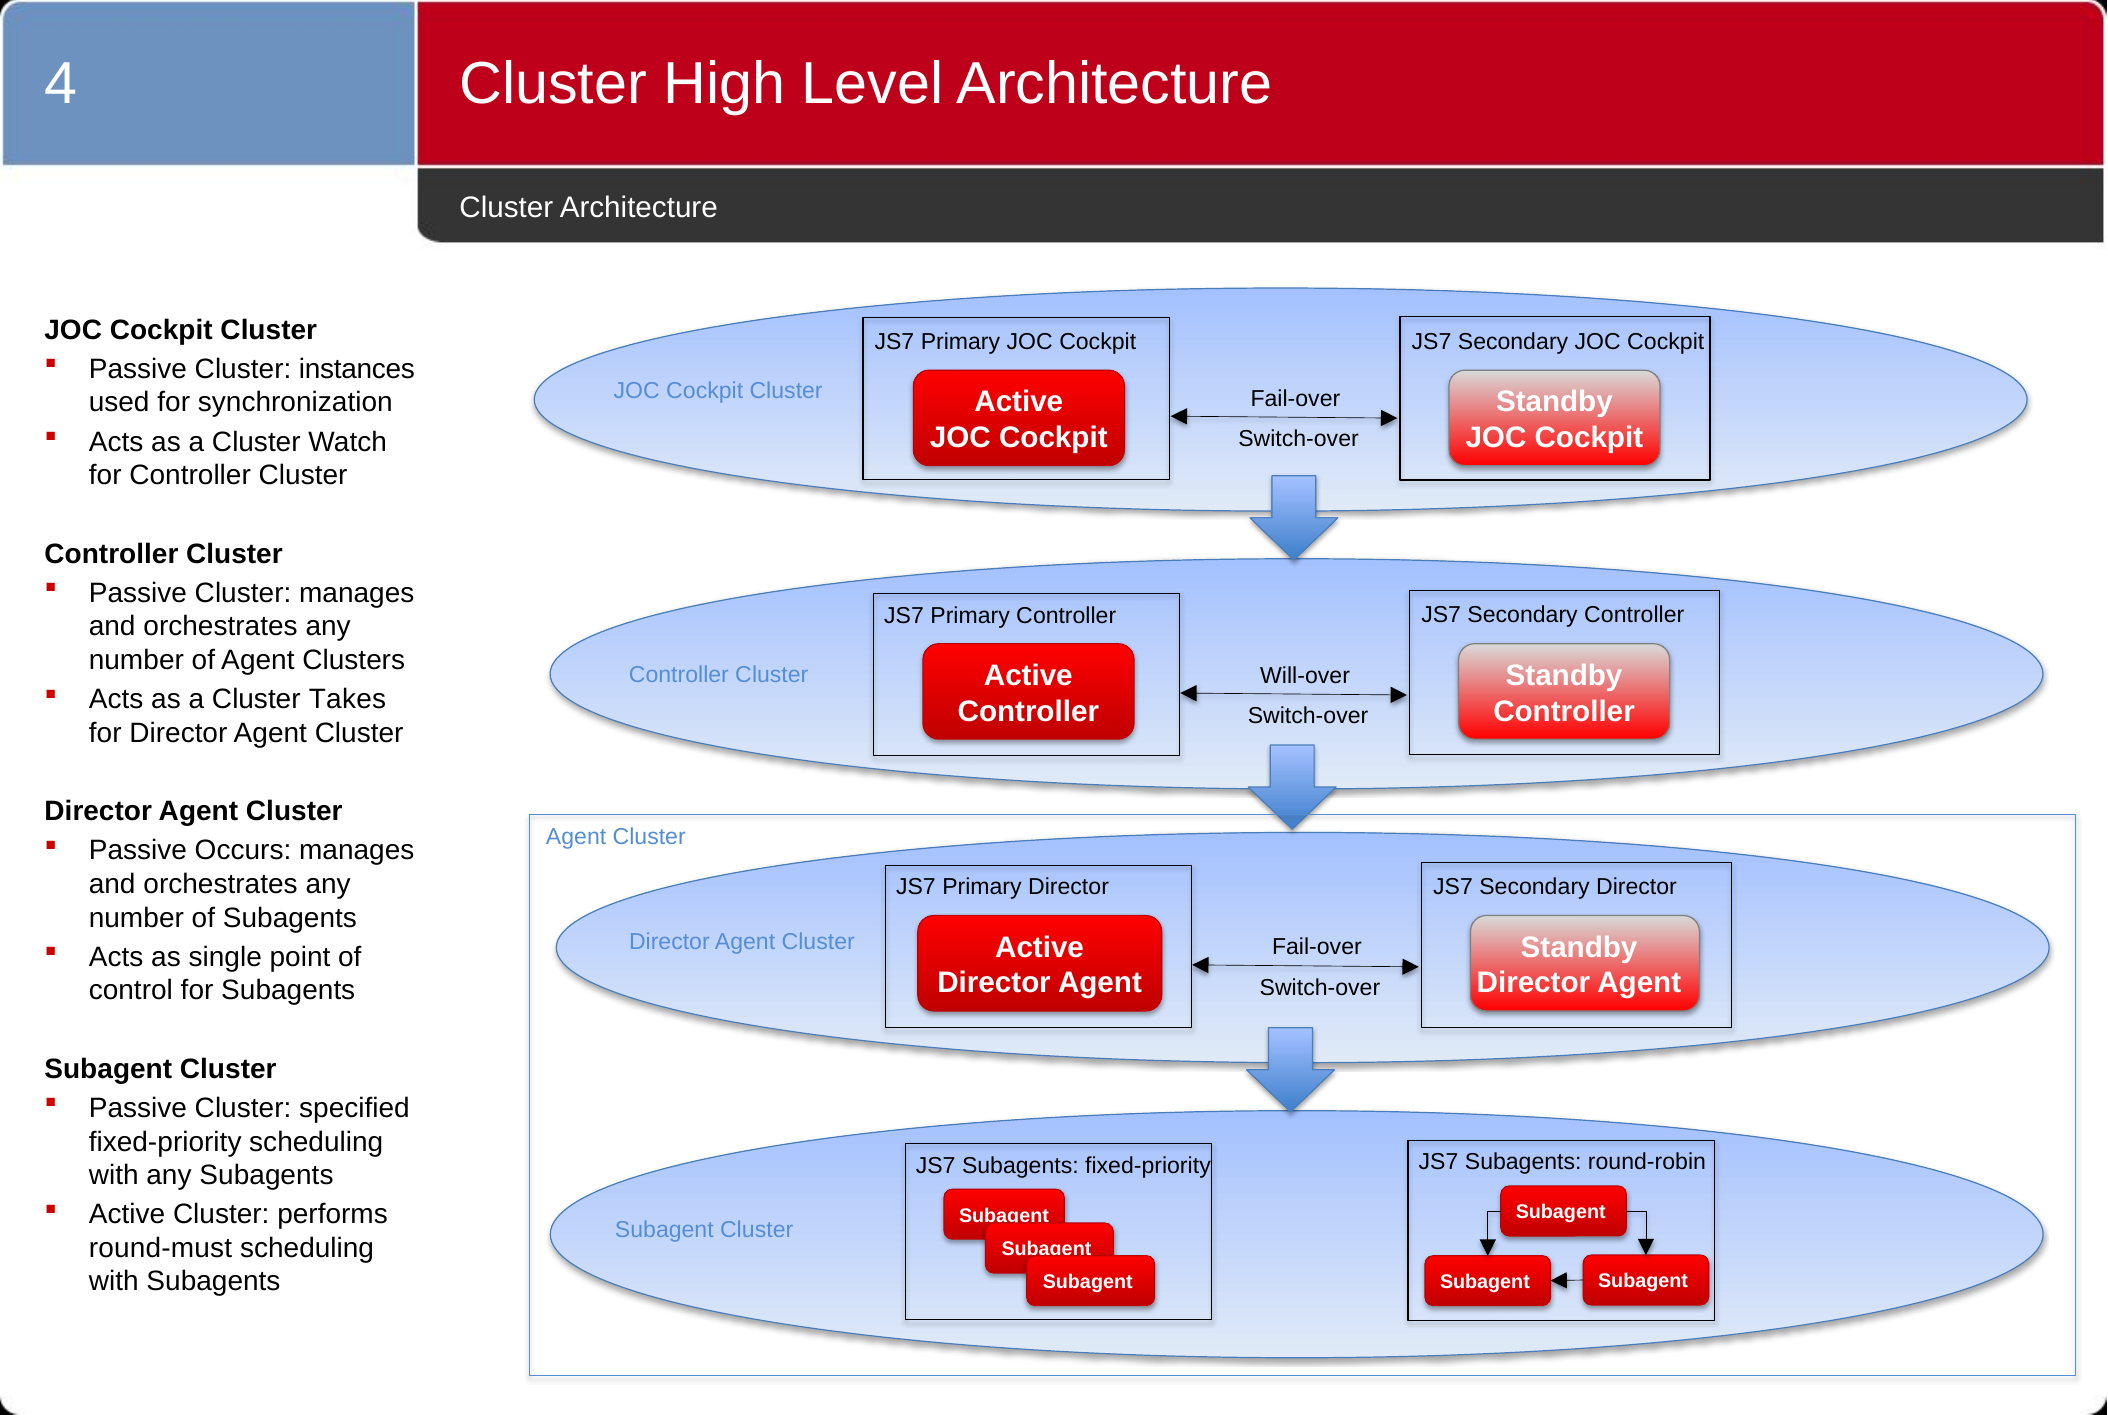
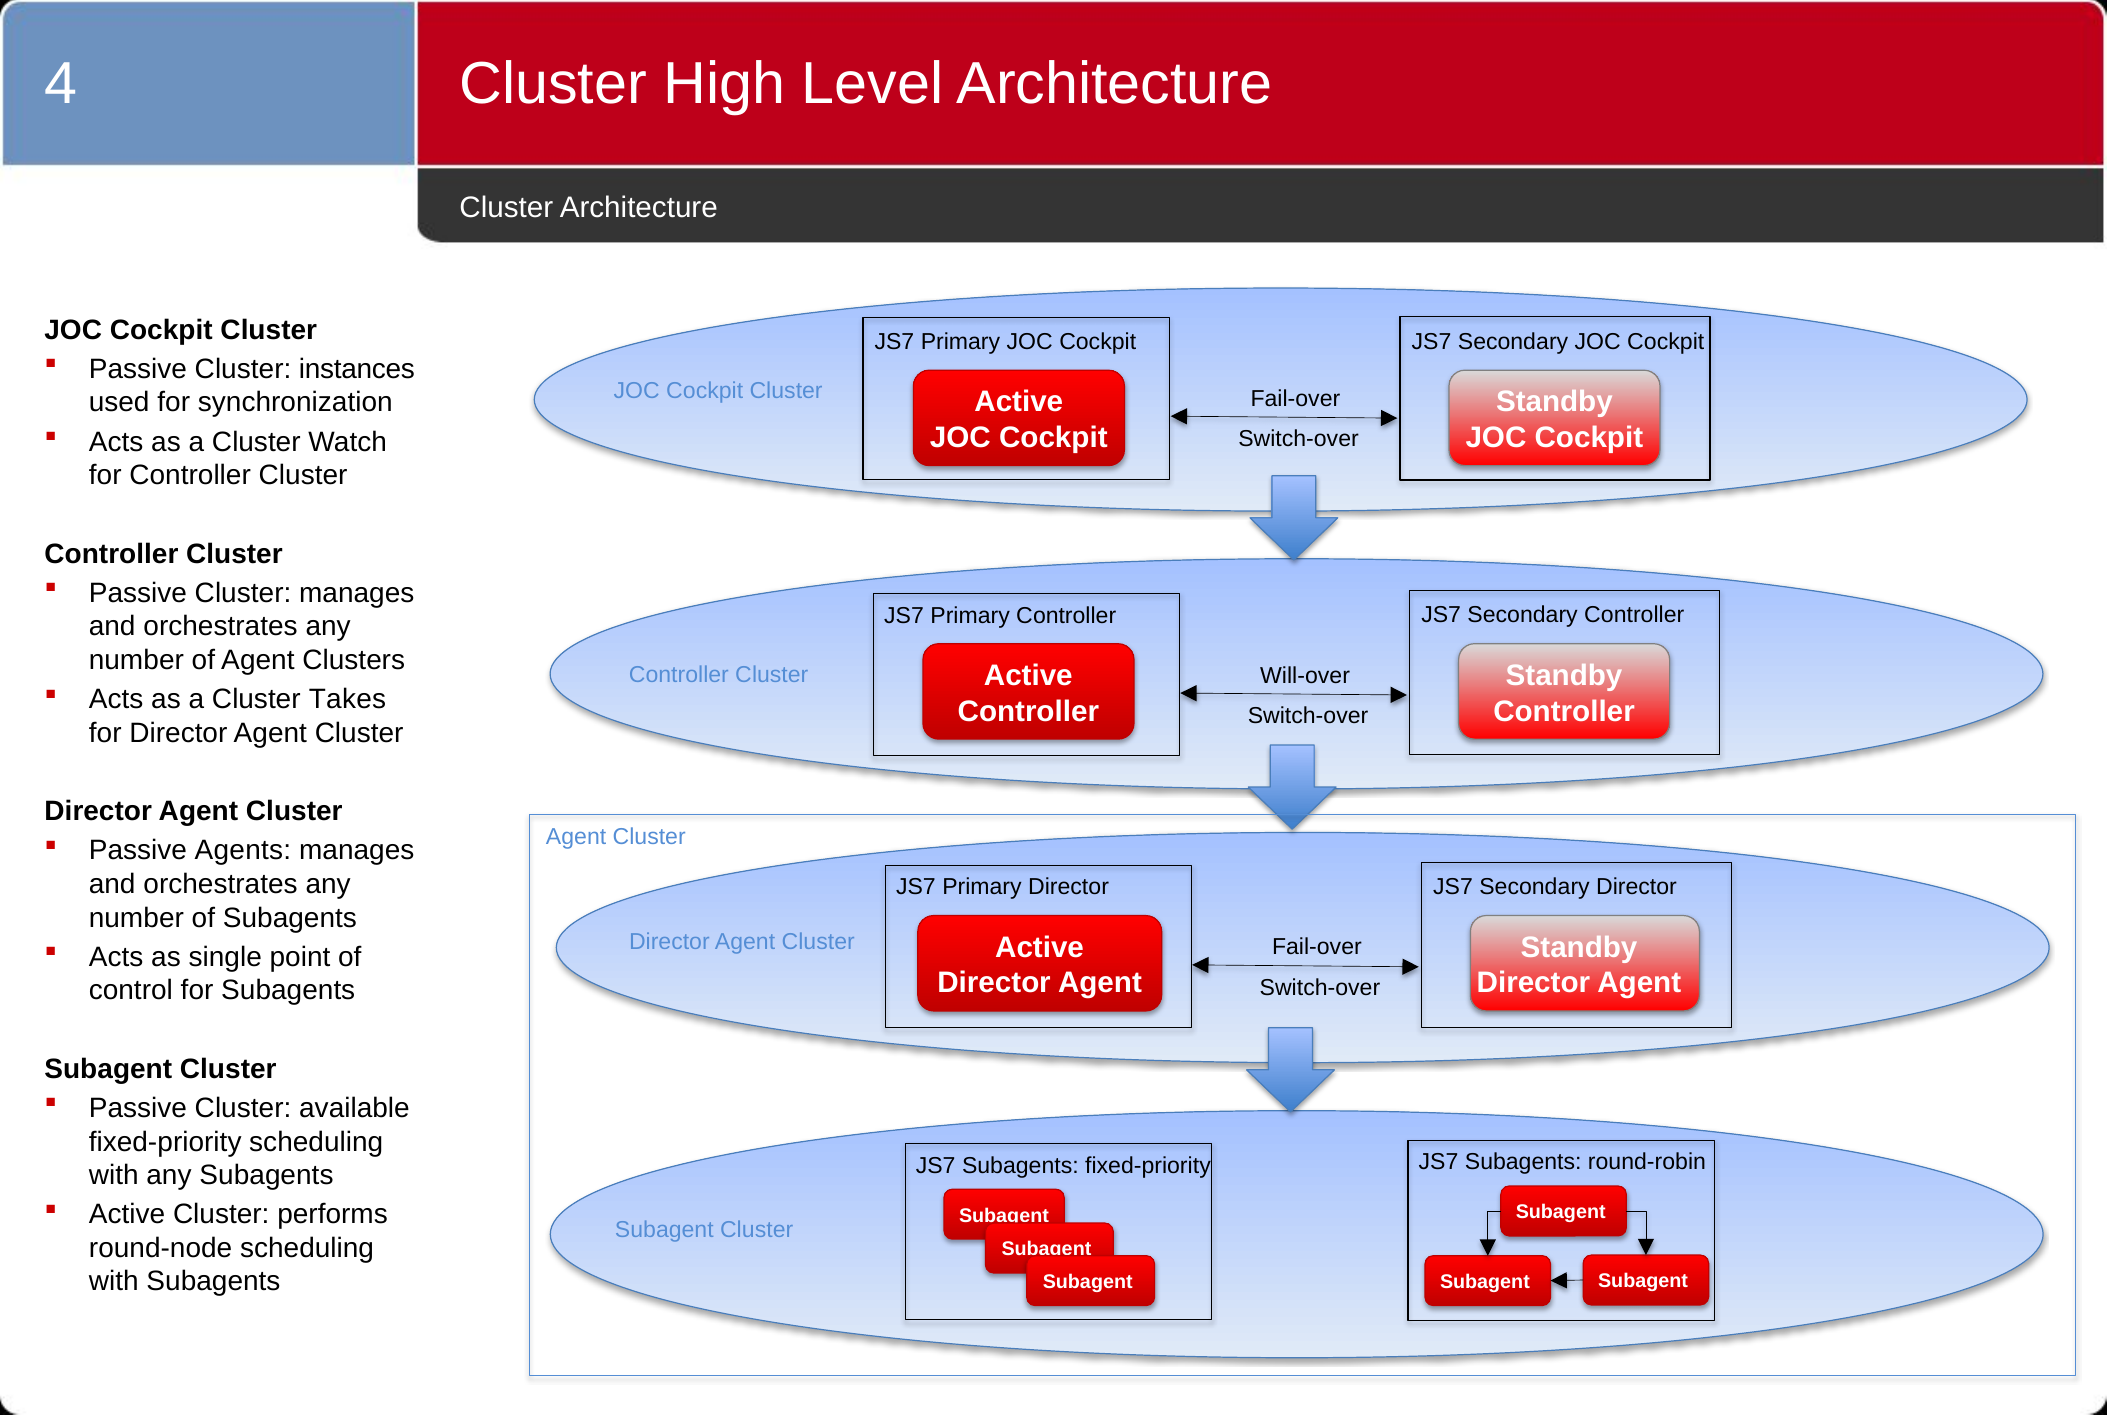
Occurs: Occurs -> Agents (243, 851)
specified: specified -> available (354, 1109)
round-must: round-must -> round-node (161, 1249)
